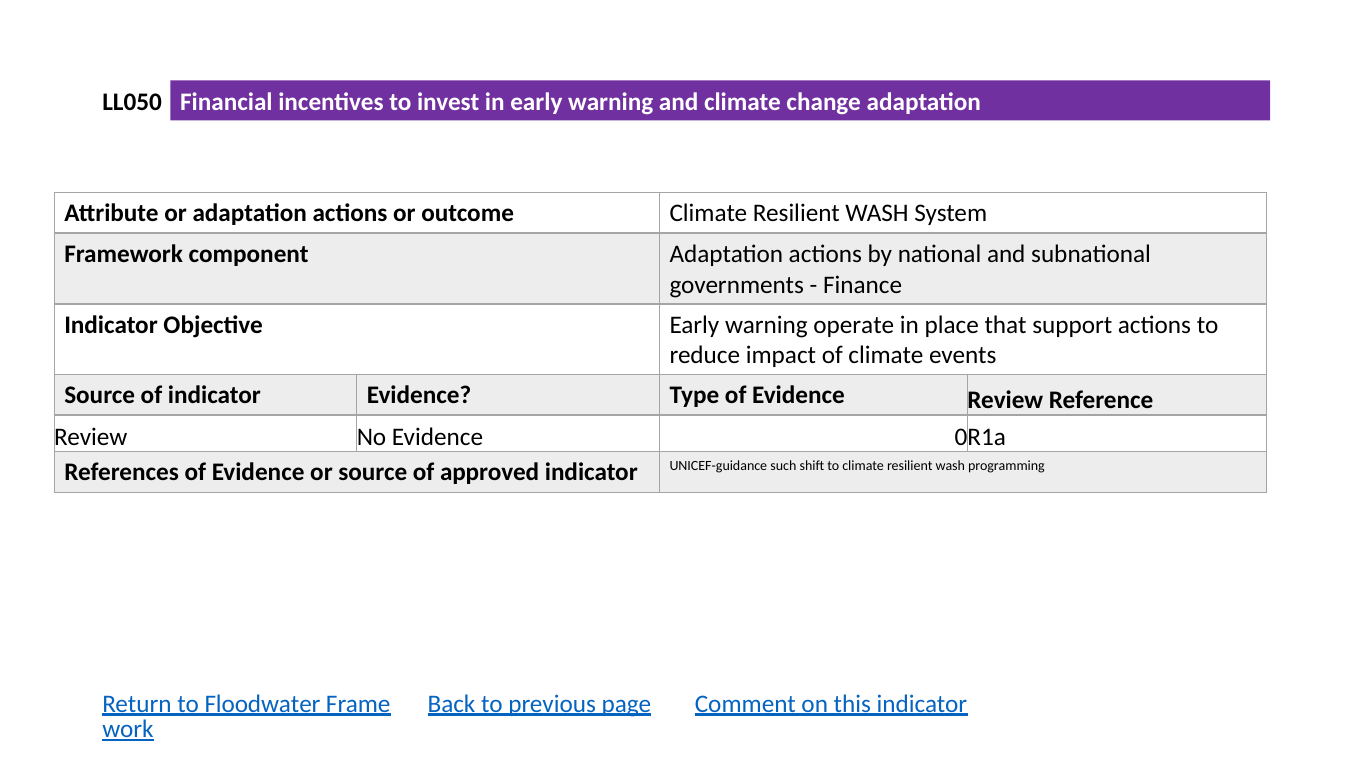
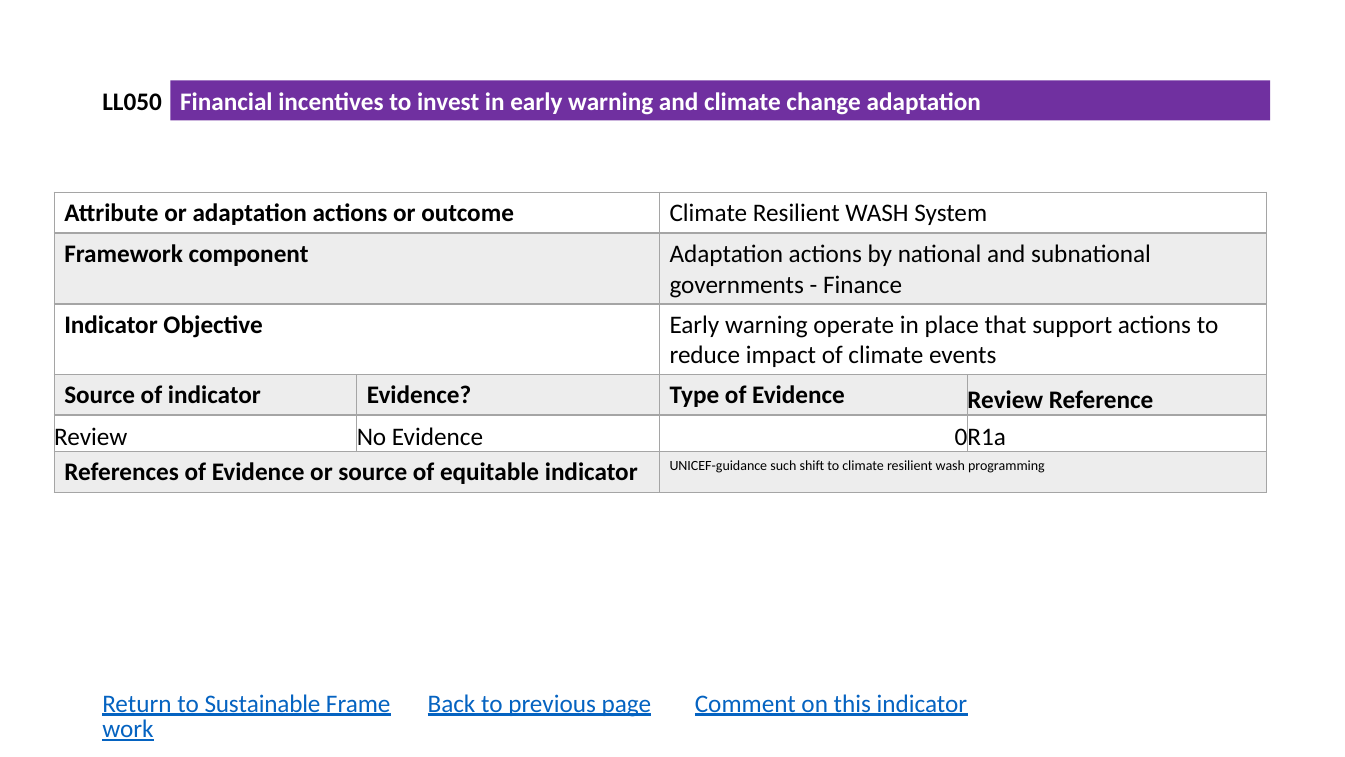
approved: approved -> equitable (490, 472)
Floodwater: Floodwater -> Sustainable (263, 703)
